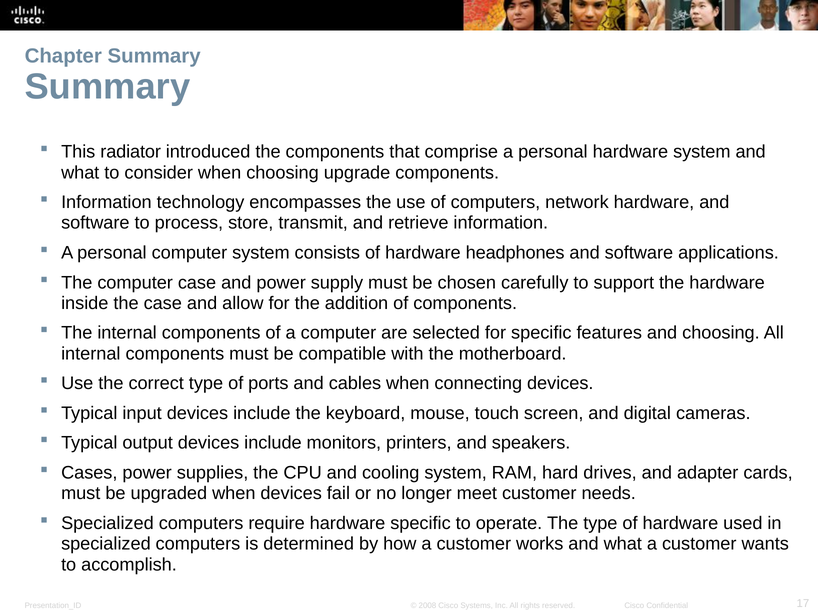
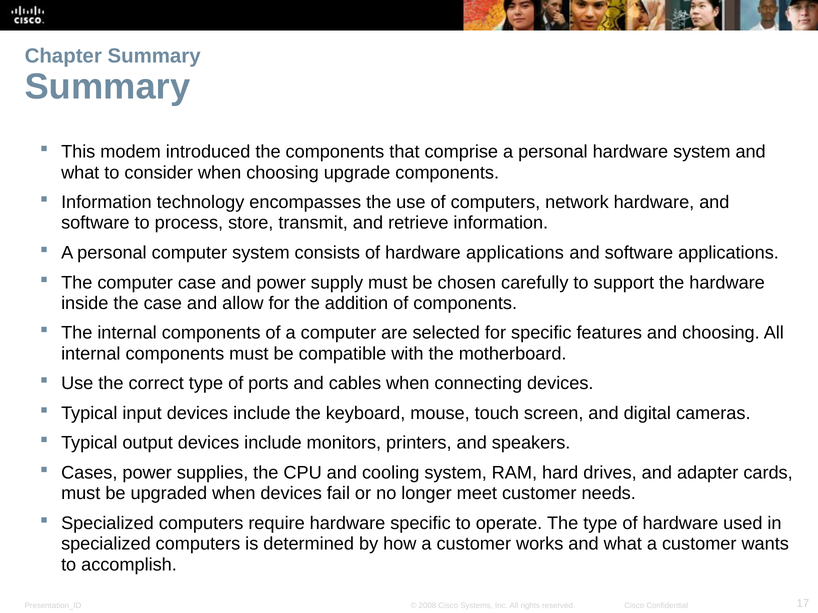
radiator: radiator -> modem (131, 152)
hardware headphones: headphones -> applications (515, 253)
